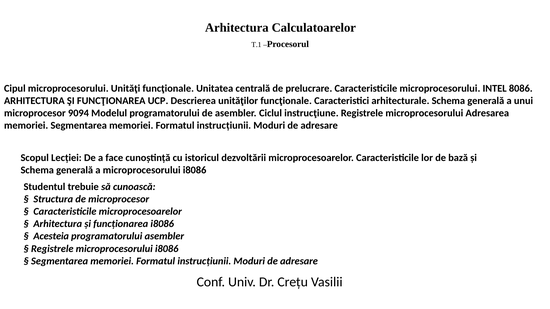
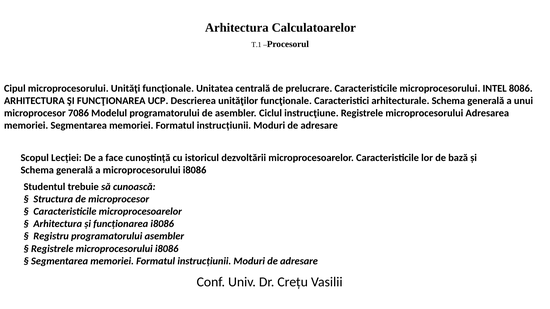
9094: 9094 -> 7086 (78, 113)
Acesteia: Acesteia -> Registru (51, 237)
